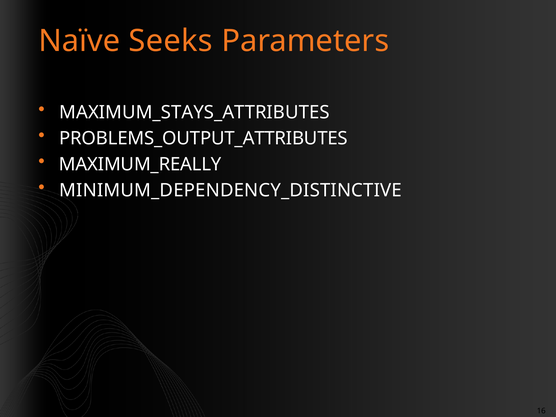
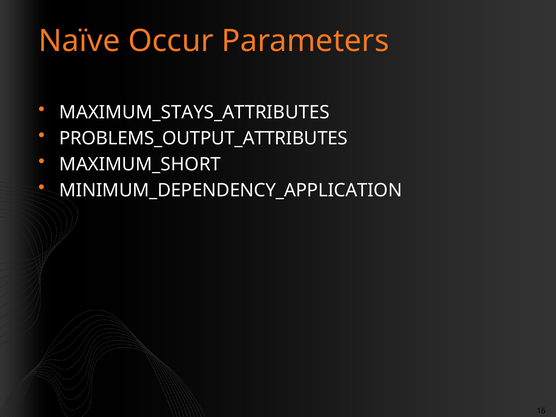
Seeks: Seeks -> Occur (171, 41)
MAXIMUM_REALLY: MAXIMUM_REALLY -> MAXIMUM_SHORT (140, 164)
MINIMUM_DEPENDENCY_DISTINCTIVE: MINIMUM_DEPENDENCY_DISTINCTIVE -> MINIMUM_DEPENDENCY_APPLICATION (231, 190)
